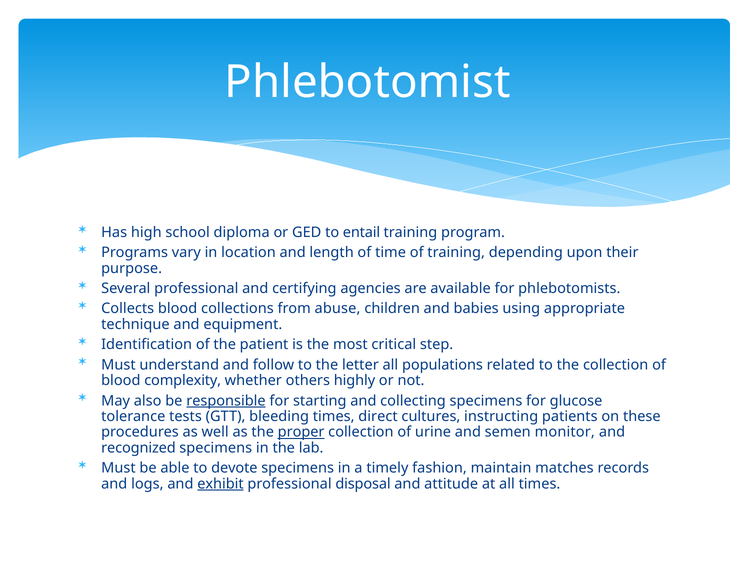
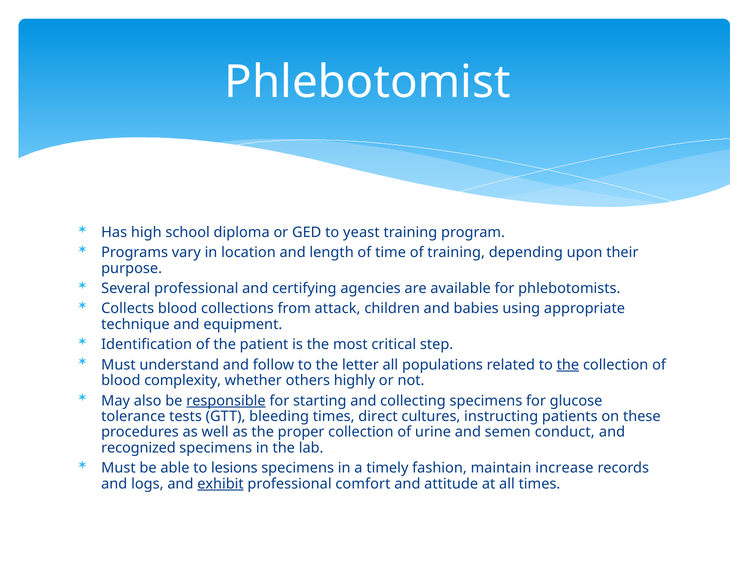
entail: entail -> yeast (361, 232)
abuse: abuse -> attack (338, 309)
the underline: none -> present (568, 365)
proper underline: present -> none (301, 432)
monitor: monitor -> conduct (565, 432)
devote: devote -> lesions (234, 468)
matches: matches -> increase (564, 468)
disposal: disposal -> comfort (363, 484)
